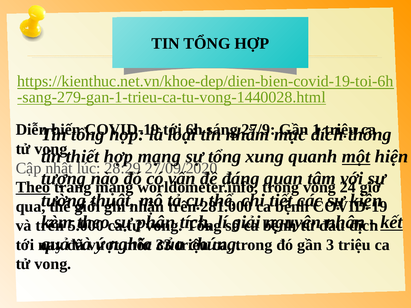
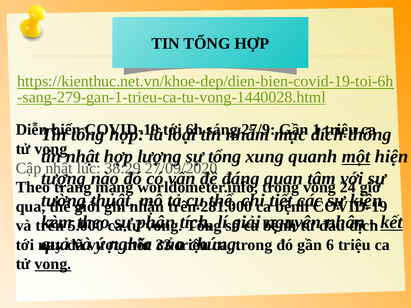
thiết: thiết -> nhật (83, 157)
hợp mạng: mạng -> lượng (160, 157)
28:29: 28:29 -> 38:29 (123, 168)
Theo underline: present -> none (33, 187)
3: 3 -> 6 (330, 245)
vong underline: none -> present (53, 264)
